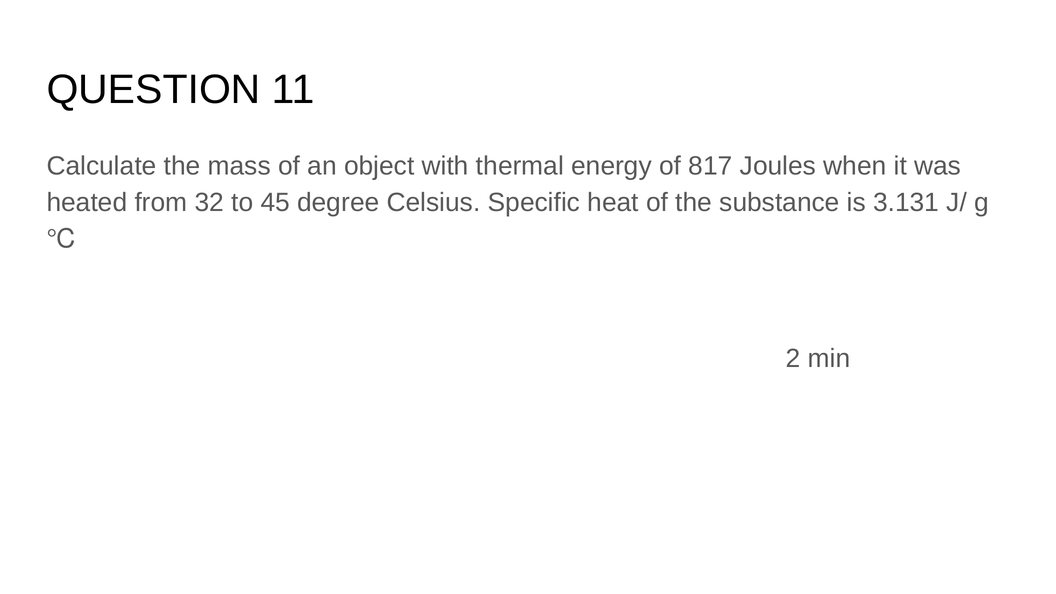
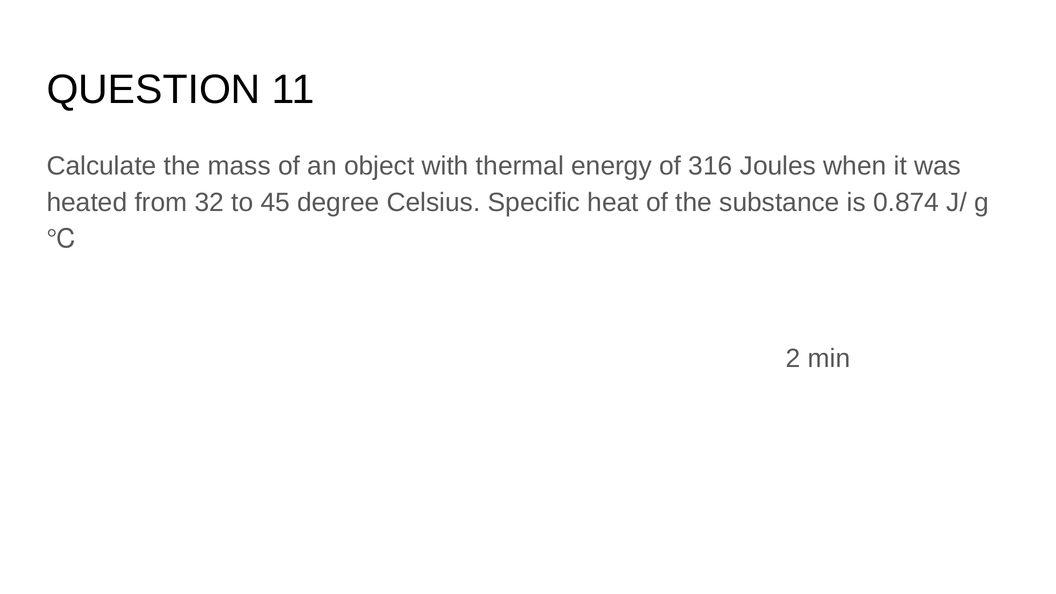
817: 817 -> 316 (710, 166)
3.131: 3.131 -> 0.874 (906, 202)
